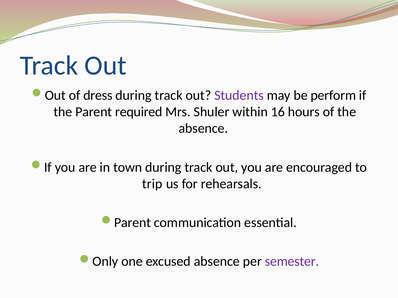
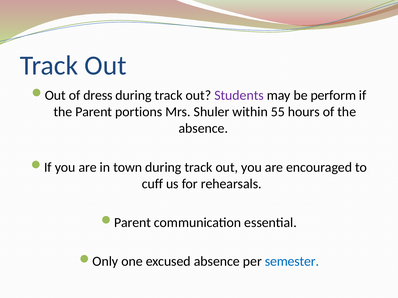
required: required -> portions (139, 112)
16: 16 -> 55 (278, 112)
trip: trip -> cuff (152, 184)
semester colour: purple -> blue (292, 262)
